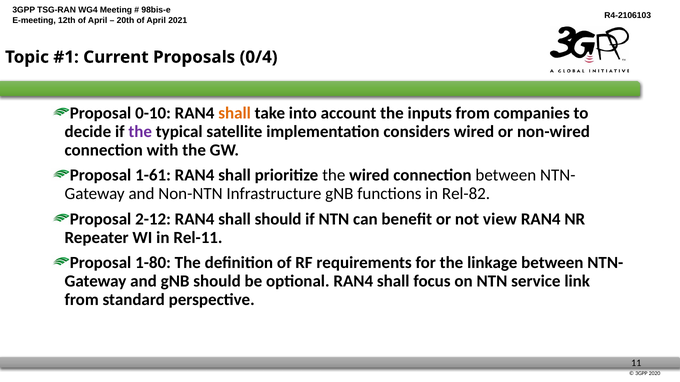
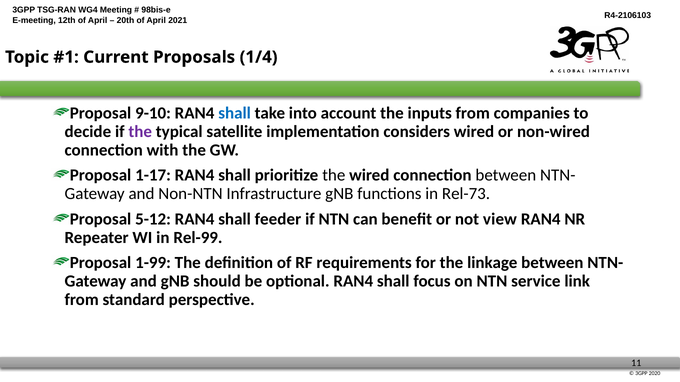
0/4: 0/4 -> 1/4 (259, 57)
0-10: 0-10 -> 9-10 (153, 113)
shall colour: orange -> blue (235, 113)
1-61: 1-61 -> 1-17 (153, 176)
Rel-82: Rel-82 -> Rel-73 (466, 194)
2-12: 2-12 -> 5-12 (153, 219)
shall should: should -> feeder (278, 219)
Rel-11: Rel-11 -> Rel-99 (198, 238)
1-80: 1-80 -> 1-99 (153, 263)
